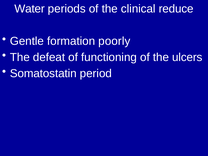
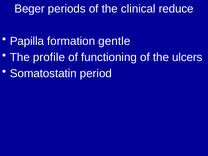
Water: Water -> Beger (30, 9)
Gentle: Gentle -> Papilla (27, 41)
poorly: poorly -> gentle (114, 41)
defeat: defeat -> profile (49, 57)
